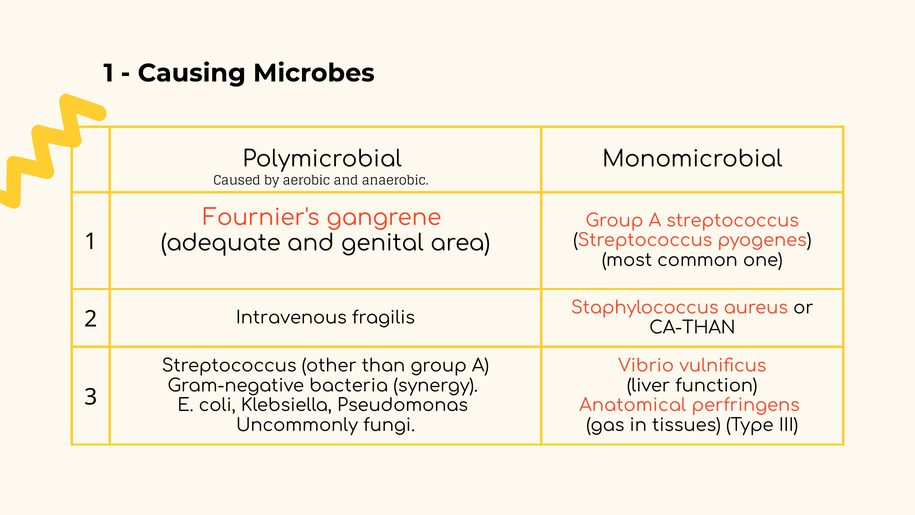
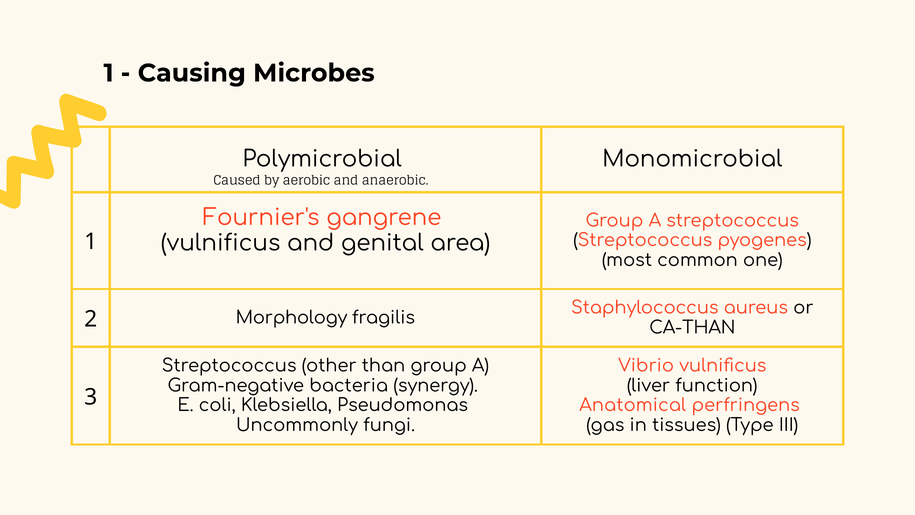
adequate: adequate -> vulnificus (221, 243)
Intravenous: Intravenous -> Morphology (291, 318)
